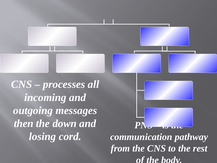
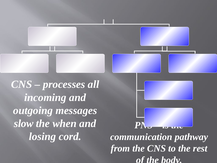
then: then -> slow (24, 123)
down: down -> when (65, 123)
